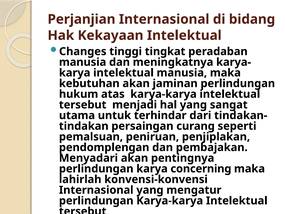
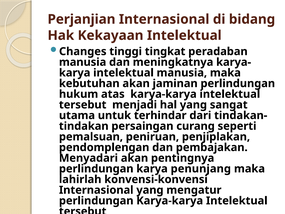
concerning: concerning -> penunjang (201, 169)
